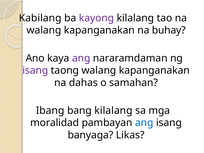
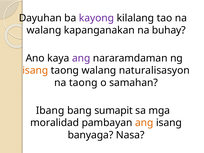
Kabilang: Kabilang -> Dayuhan (40, 18)
isang colour: purple -> orange (35, 70)
taong walang kapanganakan: kapanganakan -> naturalisasyon (154, 70)
na dahas: dahas -> taong (83, 83)
bang kilalang: kilalang -> sumapit (114, 111)
ang colour: blue -> orange (144, 123)
Likas: Likas -> Nasa (130, 135)
